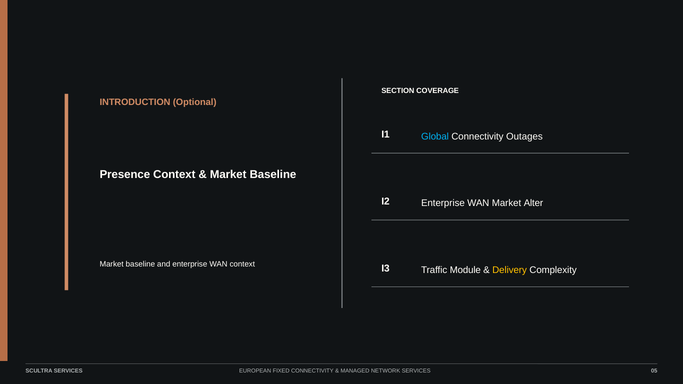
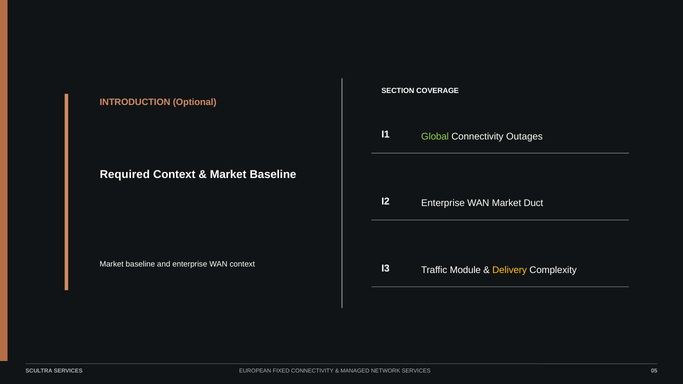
Global colour: light blue -> light green (435, 137)
Presence: Presence -> Required (125, 174)
Alter: Alter -> Duct (533, 203)
